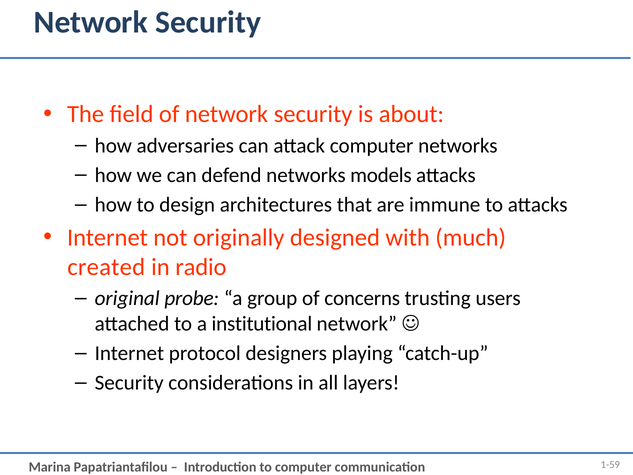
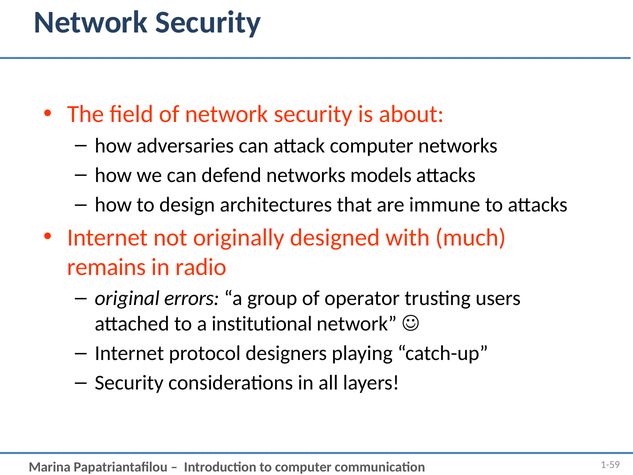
created: created -> remains (106, 267)
probe: probe -> errors (192, 298)
concerns: concerns -> operator (362, 298)
